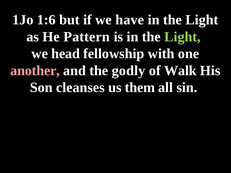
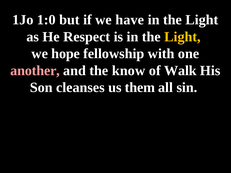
1:6: 1:6 -> 1:0 (46, 20)
Pattern: Pattern -> Respect (87, 37)
Light colour: light green -> yellow (182, 37)
head: head -> hope (66, 54)
godly: godly -> know (129, 71)
